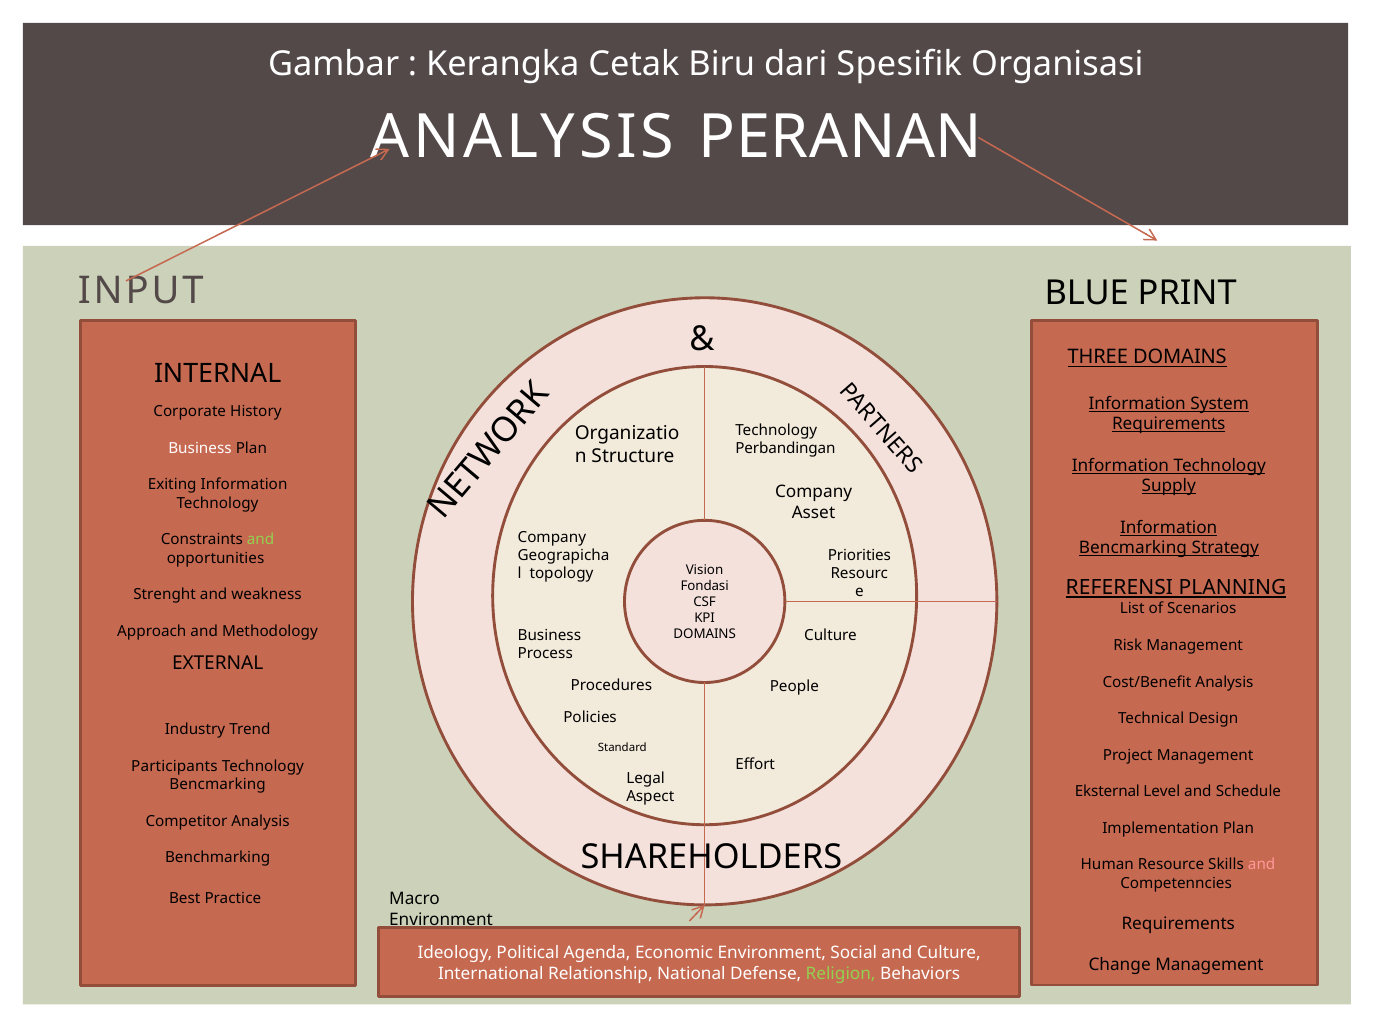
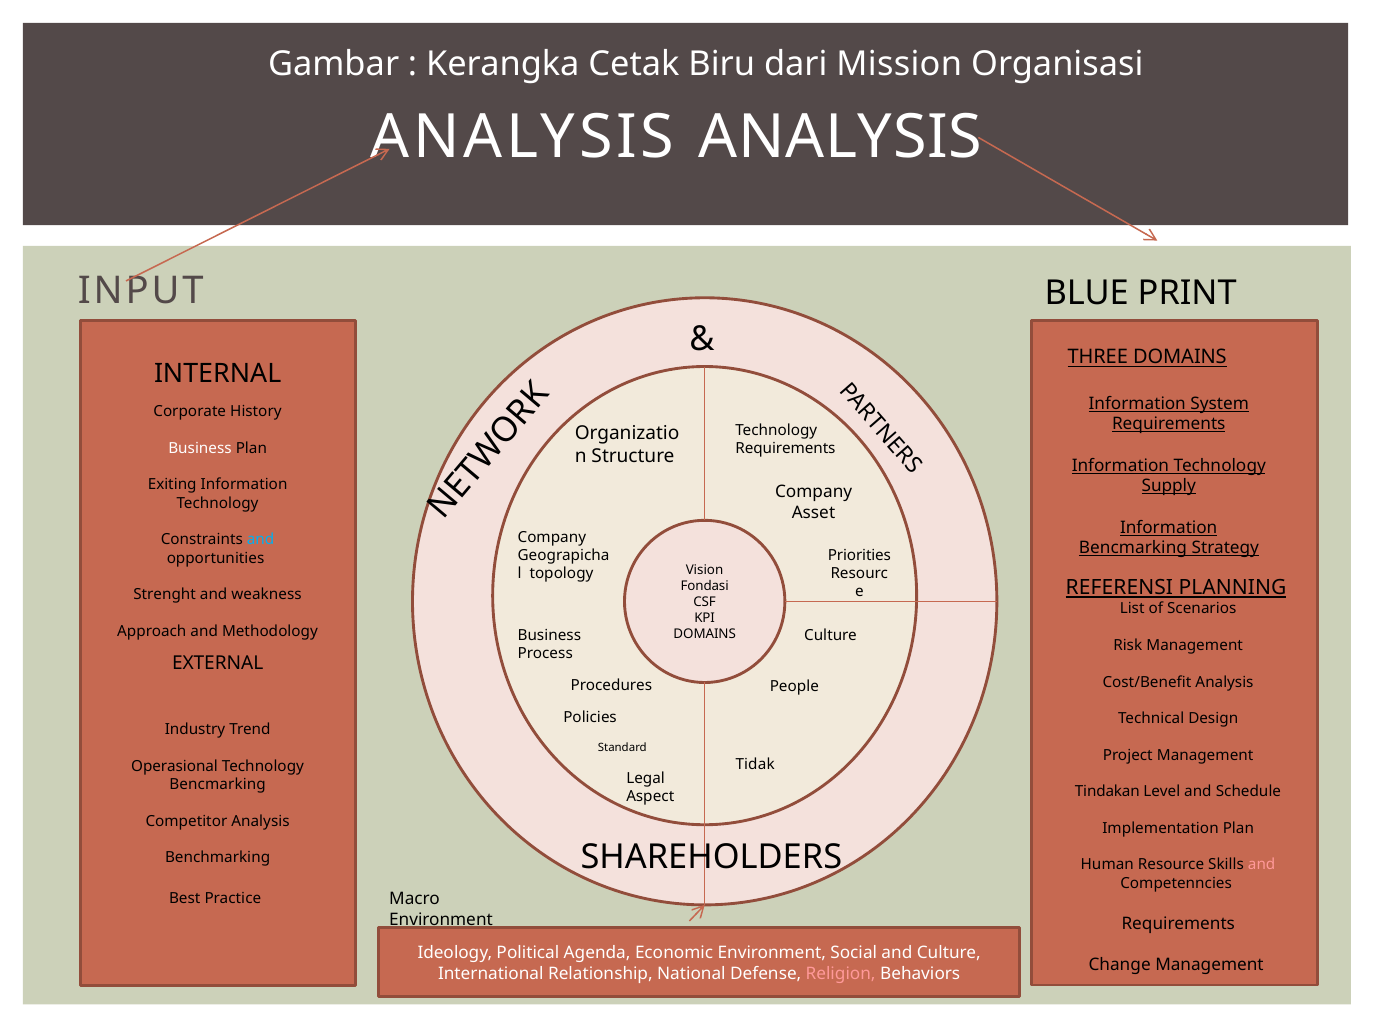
Spesifik: Spesifik -> Mission (899, 64)
ANALYSIS PERANAN: PERANAN -> ANALYSIS (840, 137)
Perbandingan: Perbandingan -> Requirements (785, 449)
and colour: light green -> light blue (261, 540)
Effort: Effort -> Tidak (755, 764)
Participants: Participants -> Operasional (175, 767)
Eksternal: Eksternal -> Tindakan (1107, 792)
Religion colour: light green -> pink (841, 974)
